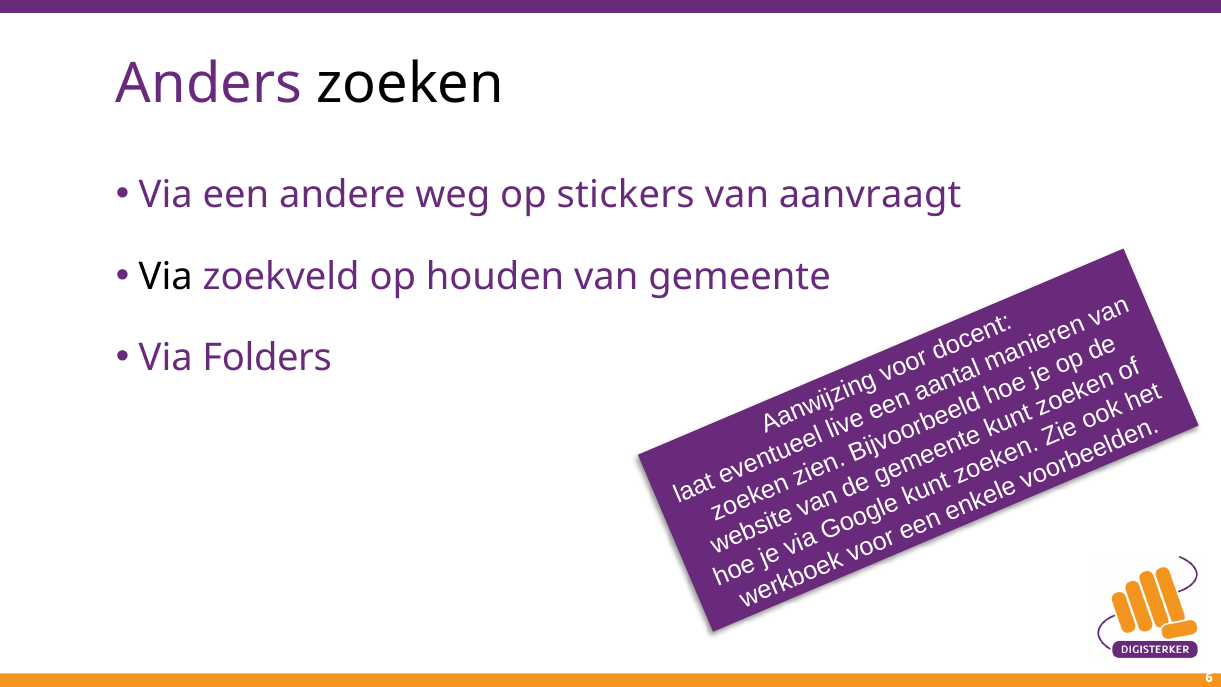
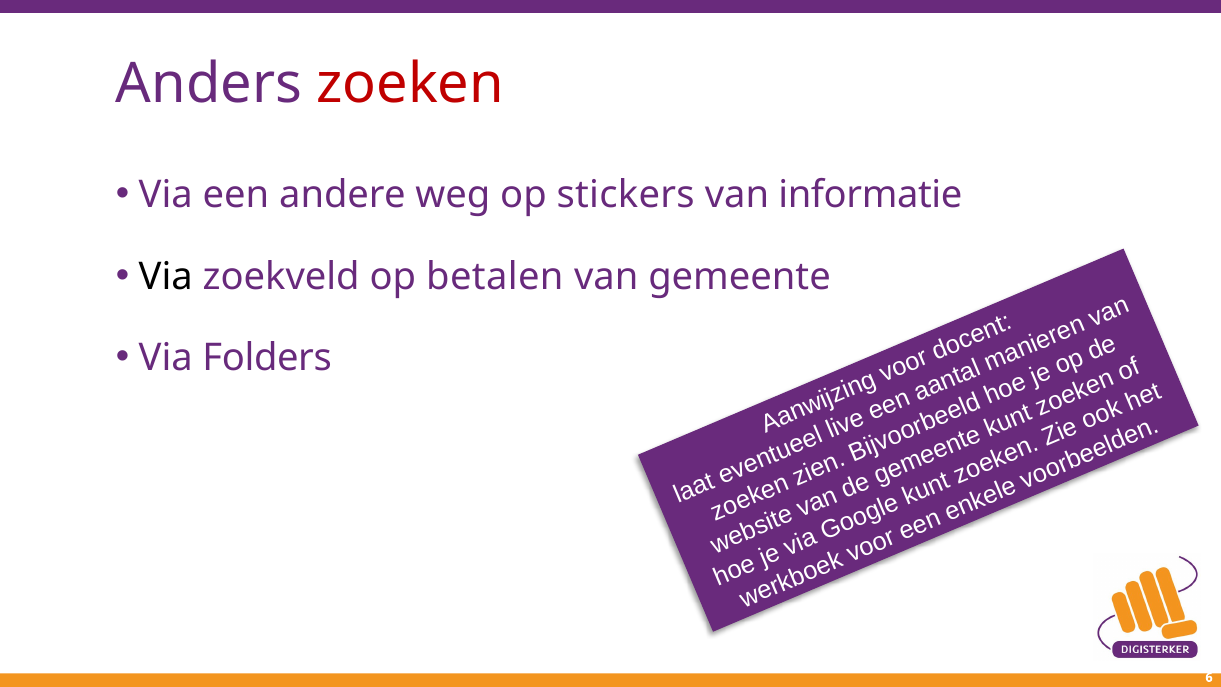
zoeken colour: black -> red (410, 84)
aanvraagt: aanvraagt -> informatie (870, 195)
houden: houden -> betalen (495, 276)
